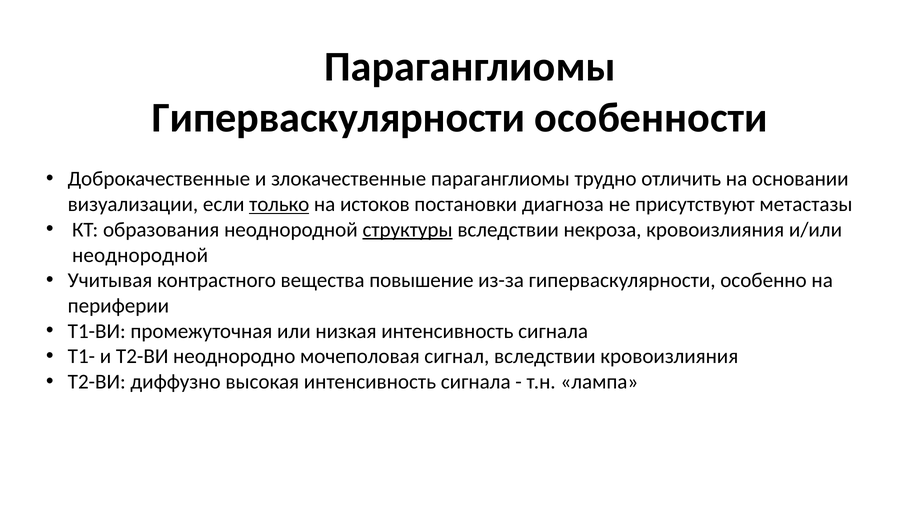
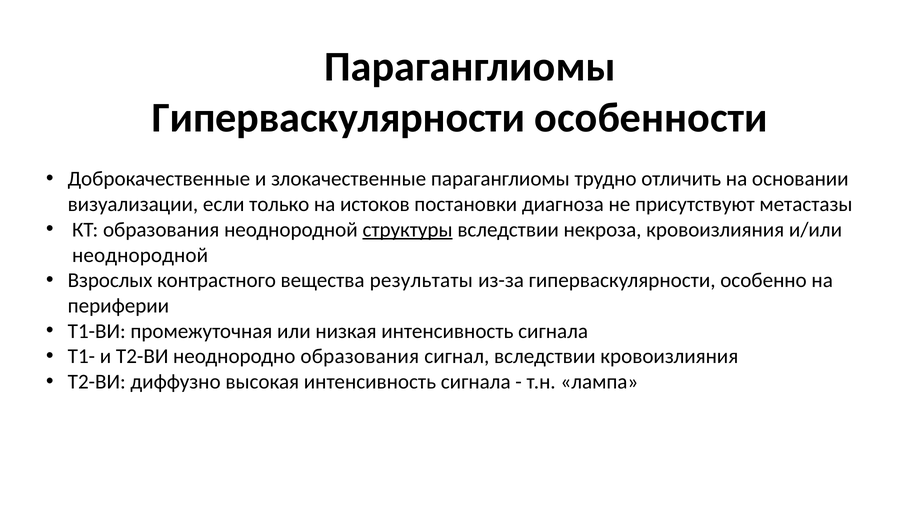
только underline: present -> none (279, 204)
Учитывая: Учитывая -> Взрослых (110, 280)
повышение: повышение -> результаты (421, 280)
неоднородно мочеполовая: мочеполовая -> образования (360, 356)
